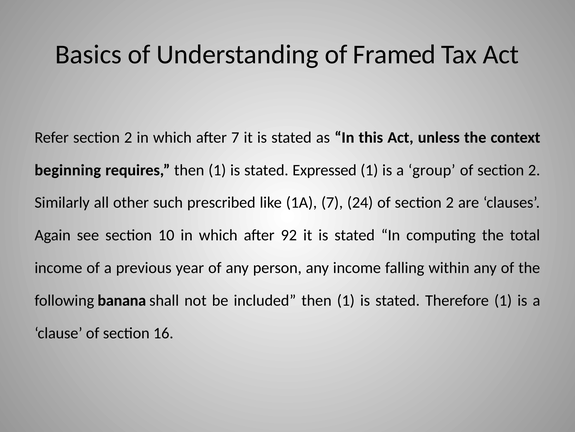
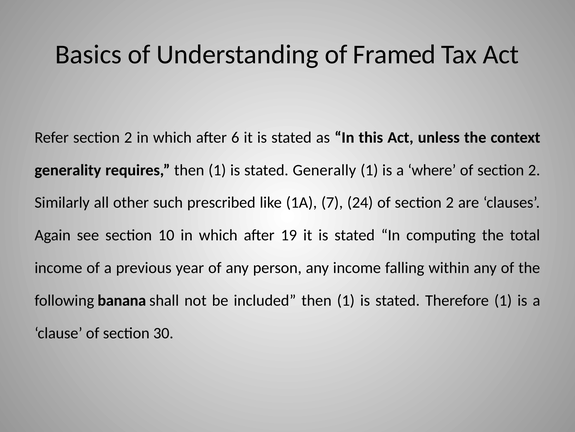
after 7: 7 -> 6 (235, 137)
beginning: beginning -> generality (68, 170)
Expressed: Expressed -> Generally (324, 170)
group: group -> where (432, 170)
92: 92 -> 19 (289, 235)
16: 16 -> 30 (163, 333)
